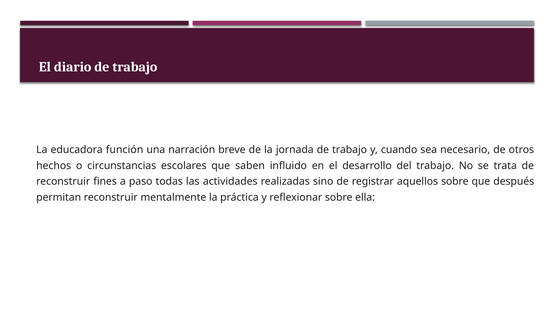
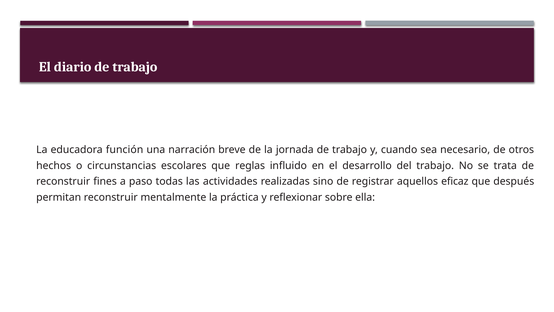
saben: saben -> reglas (250, 165)
aquellos sobre: sobre -> eficaz (455, 181)
